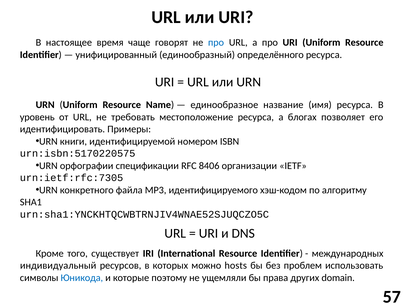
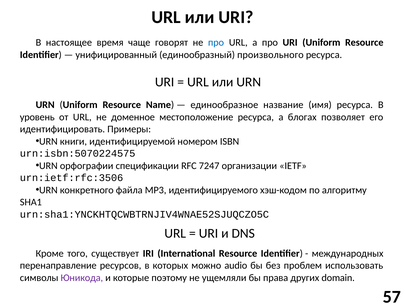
определённого: определённого -> произвольного (270, 55)
требовать: требовать -> доменное (133, 117)
urn:isbn:5170220575: urn:isbn:5170220575 -> urn:isbn:5070224575 (78, 153)
8406: 8406 -> 7247 (209, 166)
urn:ietf:rfc:7305: urn:ietf:rfc:7305 -> urn:ietf:rfc:3506 (72, 178)
индивидуальный: индивидуальный -> перенаправление (58, 265)
hosts: hosts -> audio (236, 265)
Юникода colour: blue -> purple (82, 277)
